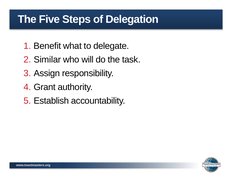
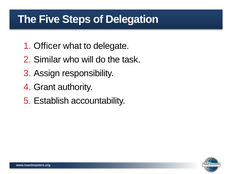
Benefit: Benefit -> Officer (47, 46)
